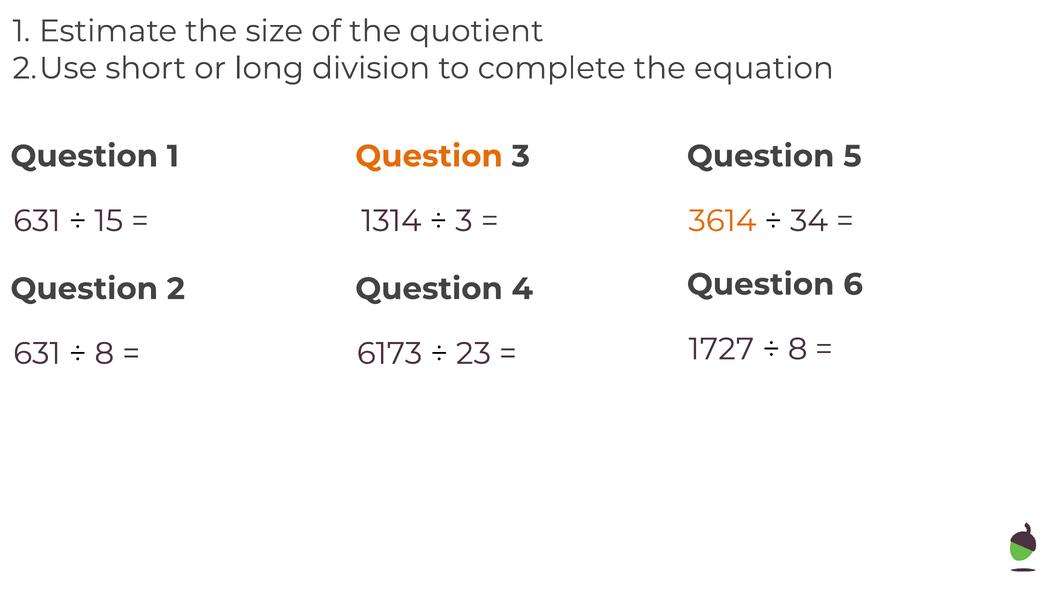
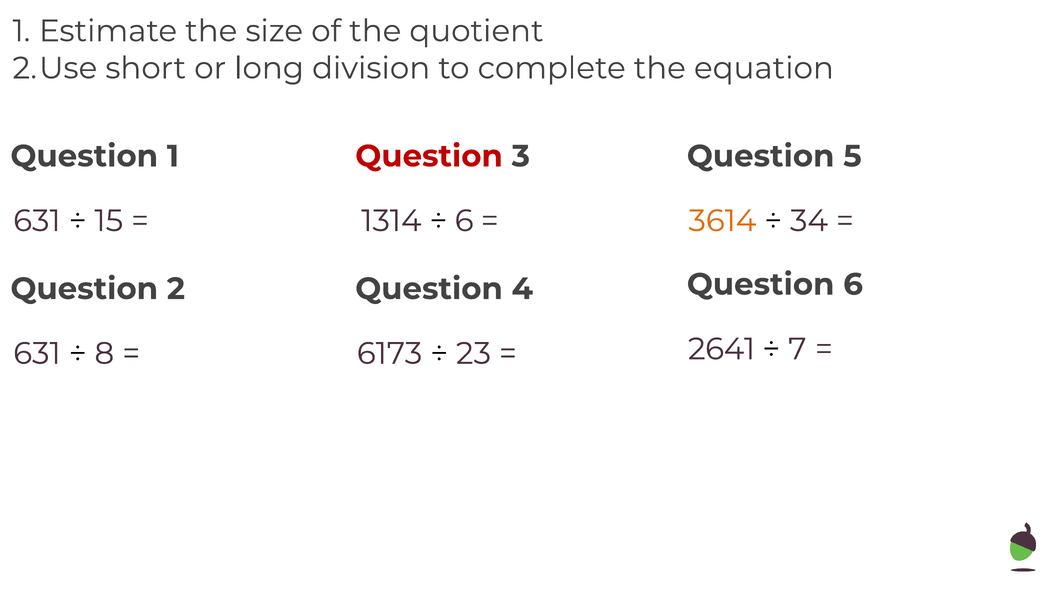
Question colour: orange -> red (429, 156)
3: 3 -> 6 (464, 221)
1727: 1727 -> 2641 (722, 349)
8: 8 -> 7 (797, 349)
